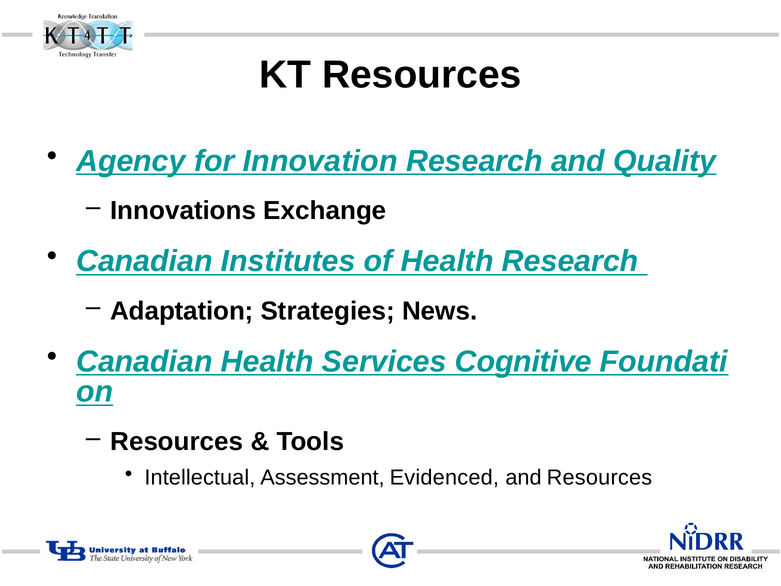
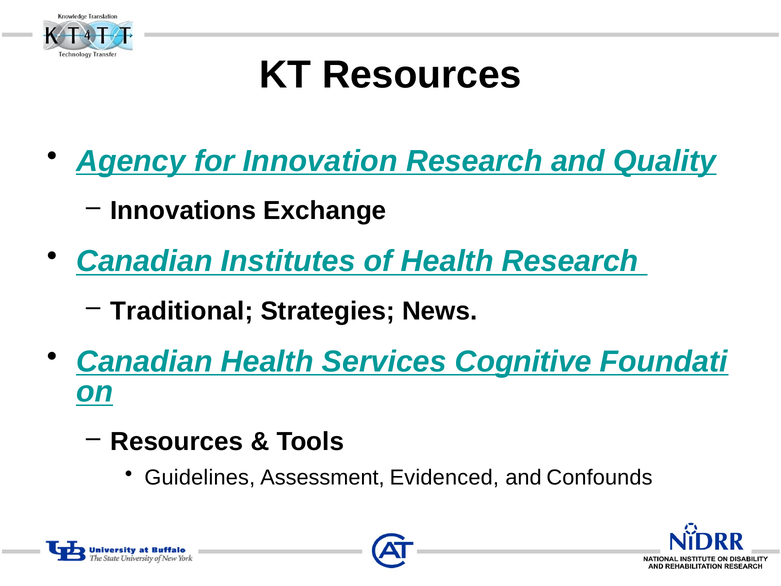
Adaptation: Adaptation -> Traditional (182, 311)
Intellectual: Intellectual -> Guidelines (200, 478)
and Resources: Resources -> Confounds (599, 478)
